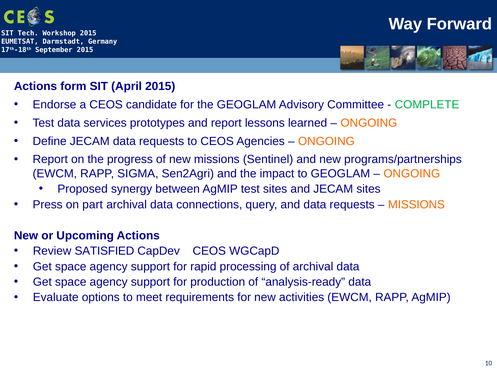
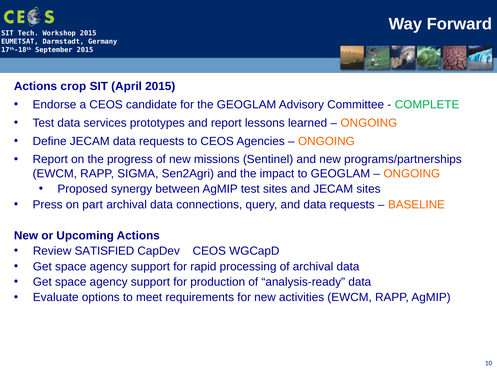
form: form -> crop (73, 86)
MISSIONS: MISSIONS -> BASELINE (416, 204)
